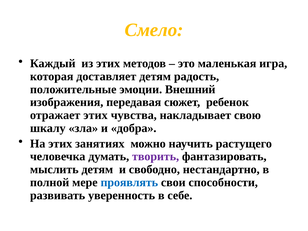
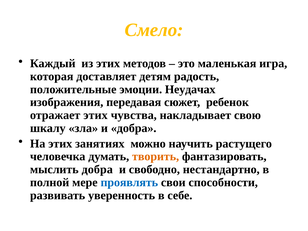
Внешний: Внешний -> Неудачах (190, 89)
творить colour: purple -> orange (156, 156)
мыслить детям: детям -> добра (97, 169)
